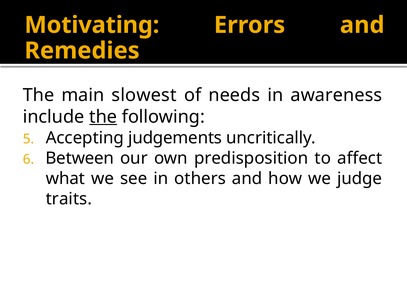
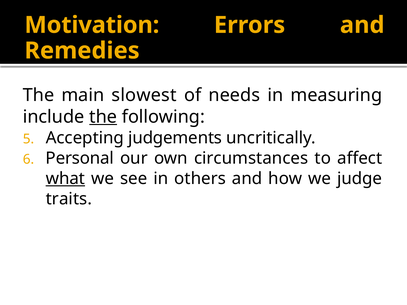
Motivating: Motivating -> Motivation (92, 25)
awareness: awareness -> measuring (336, 95)
Between: Between -> Personal (80, 158)
predisposition: predisposition -> circumstances (251, 158)
what underline: none -> present (65, 179)
